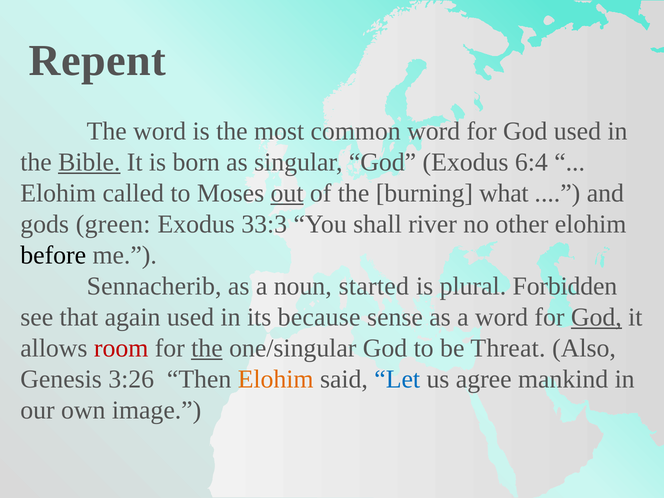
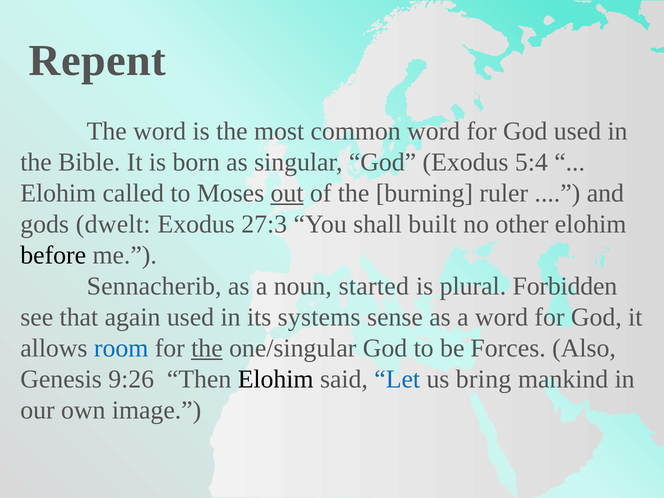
Bible underline: present -> none (89, 162)
6:4: 6:4 -> 5:4 (531, 162)
what: what -> ruler (504, 193)
green: green -> dwelt (113, 224)
33:3: 33:3 -> 27:3 (264, 224)
river: river -> built (432, 224)
because: because -> systems (319, 317)
God underline: present -> none (596, 317)
room colour: red -> blue (121, 348)
Threat: Threat -> Forces (508, 348)
3:26: 3:26 -> 9:26 (131, 379)
Elohim colour: orange -> black (276, 379)
agree: agree -> bring (484, 379)
